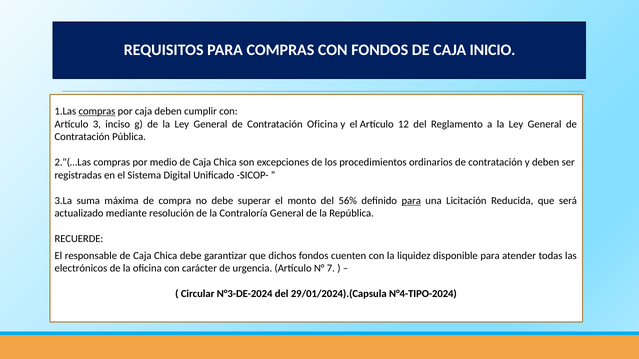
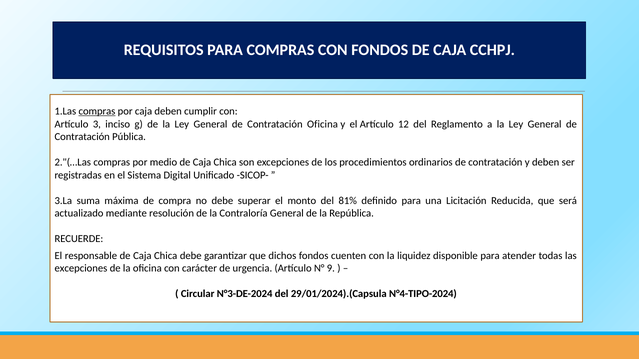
INICIO: INICIO -> CCHPJ (492, 50)
56%: 56% -> 81% (348, 201)
para underline: present -> none (411, 201)
electrónicos: electrónicos -> excepciones (81, 269)
7: 7 -> 9 (331, 269)
